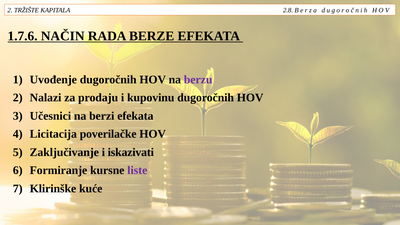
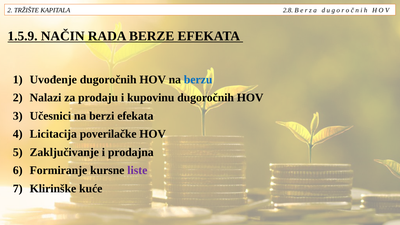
1.7.6: 1.7.6 -> 1.5.9 (23, 36)
berzu colour: purple -> blue (198, 80)
iskazivati: iskazivati -> prodajna (131, 152)
